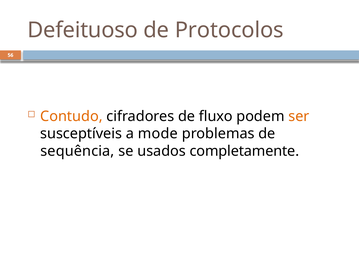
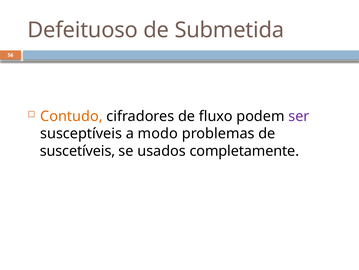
Protocolos: Protocolos -> Submetida (229, 30)
ser colour: orange -> purple (299, 116)
mode: mode -> modo (158, 133)
sequência: sequência -> suscetíveis (78, 151)
